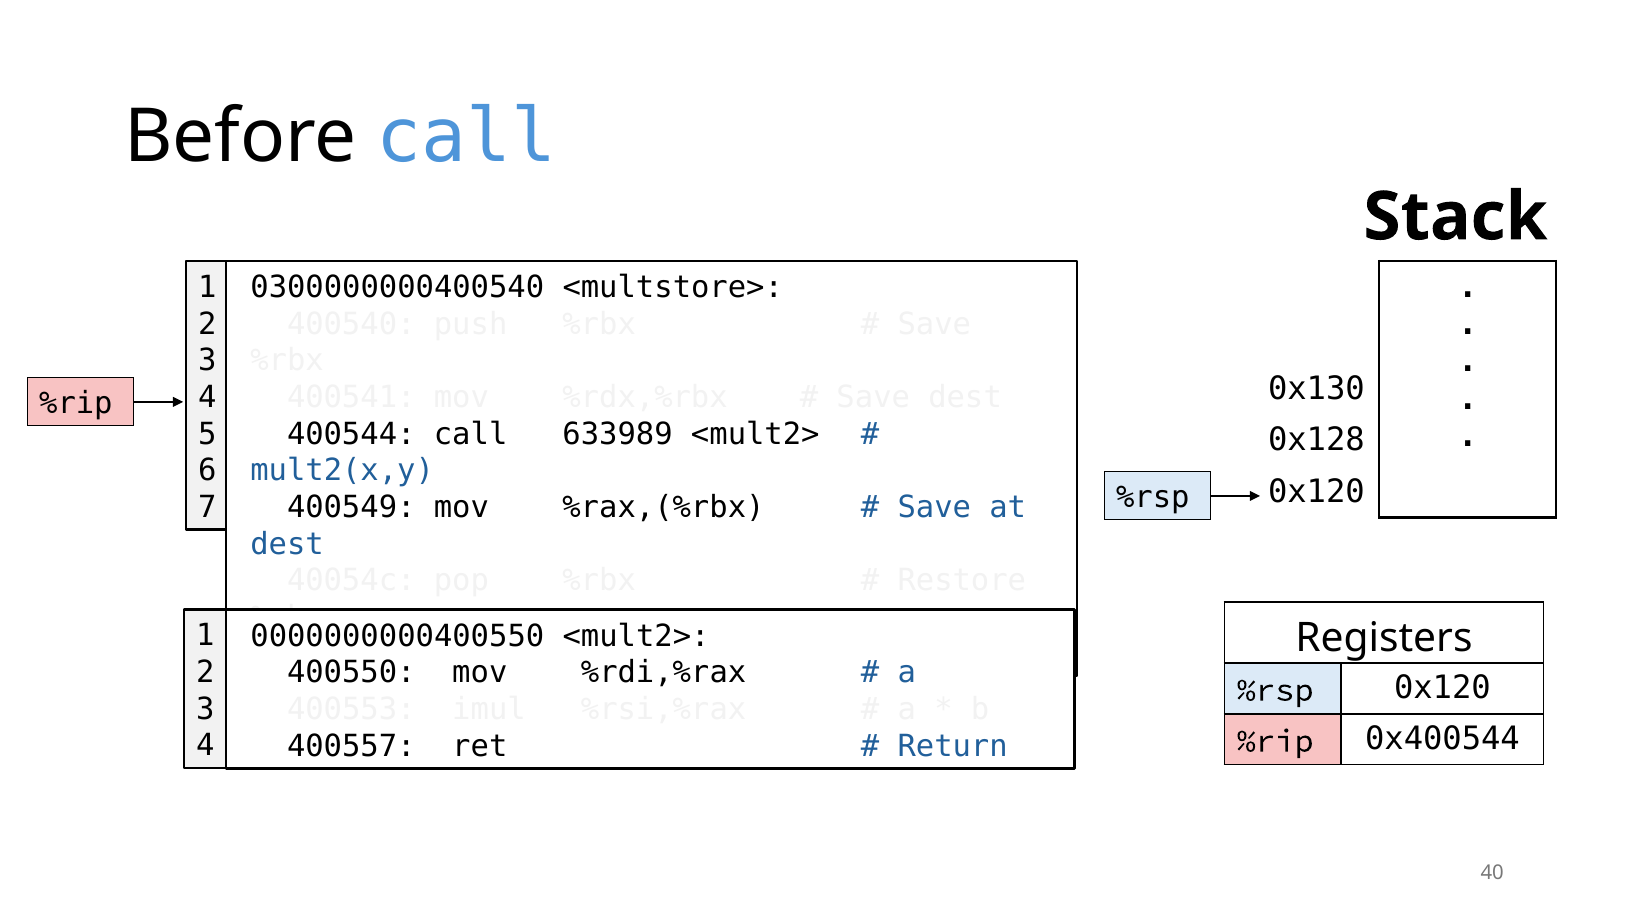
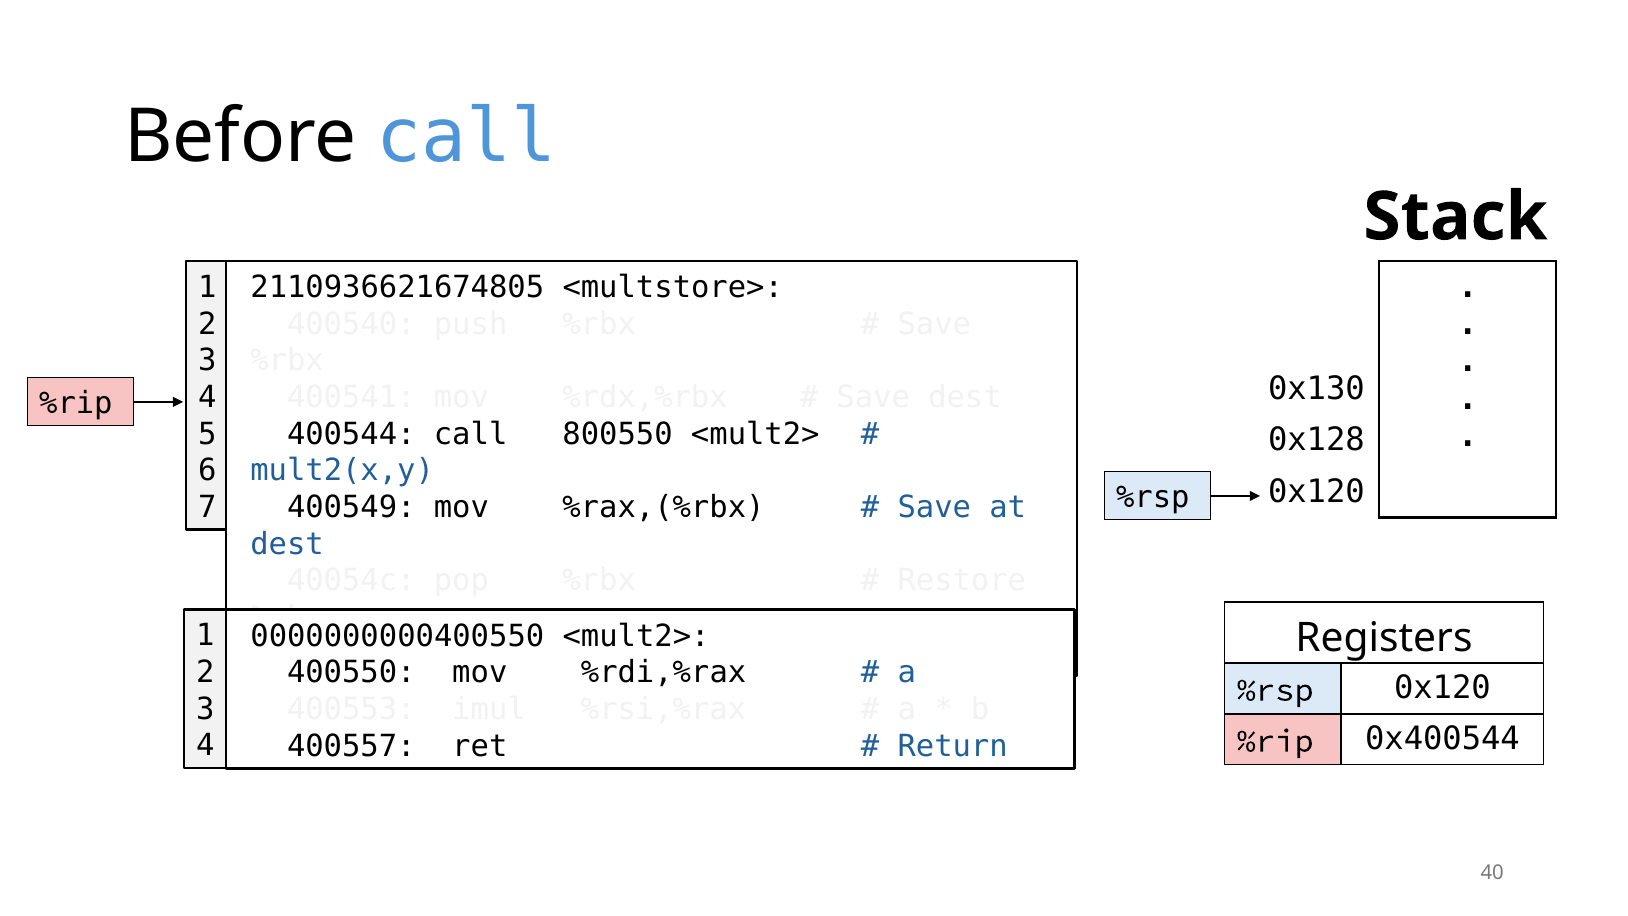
0300000000400540: 0300000000400540 -> 2110936621674805 (397, 287)
633989: 633989 -> 800550 (618, 434)
